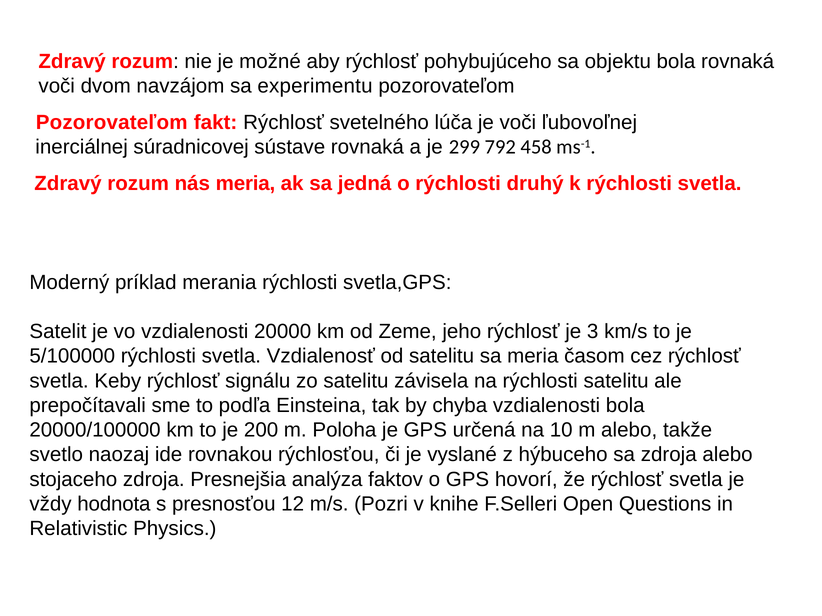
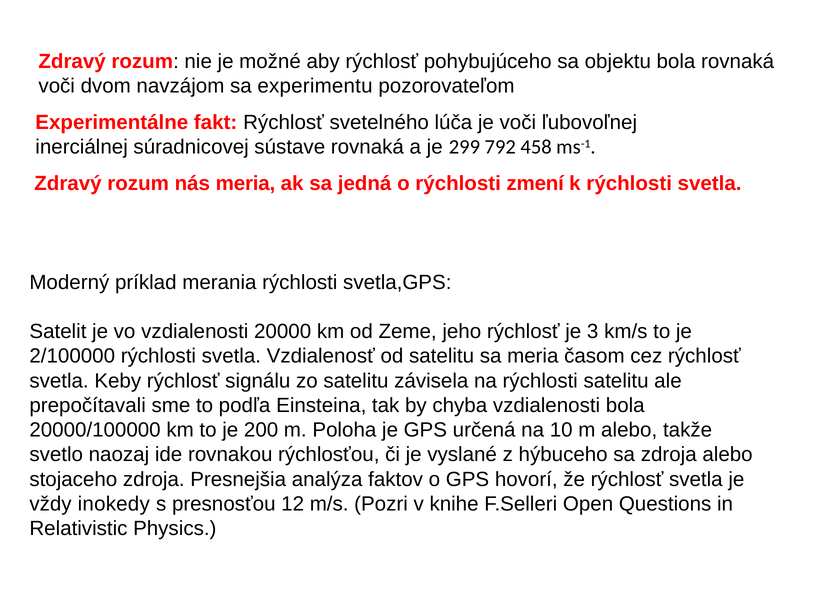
Pozorovateľom: Pozorovateľom -> Experimentálne (112, 122)
druhý: druhý -> zmení (535, 184)
5/100000: 5/100000 -> 2/100000 (72, 356)
hodnota: hodnota -> inokedy (114, 504)
